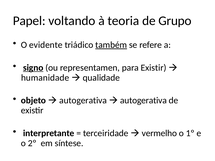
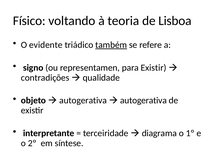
Papel: Papel -> Físico (29, 21)
Grupo: Grupo -> Lisboa (175, 21)
signo underline: present -> none (33, 68)
humanidade: humanidade -> contradições (45, 78)
vermelho: vermelho -> diagrama (159, 133)
